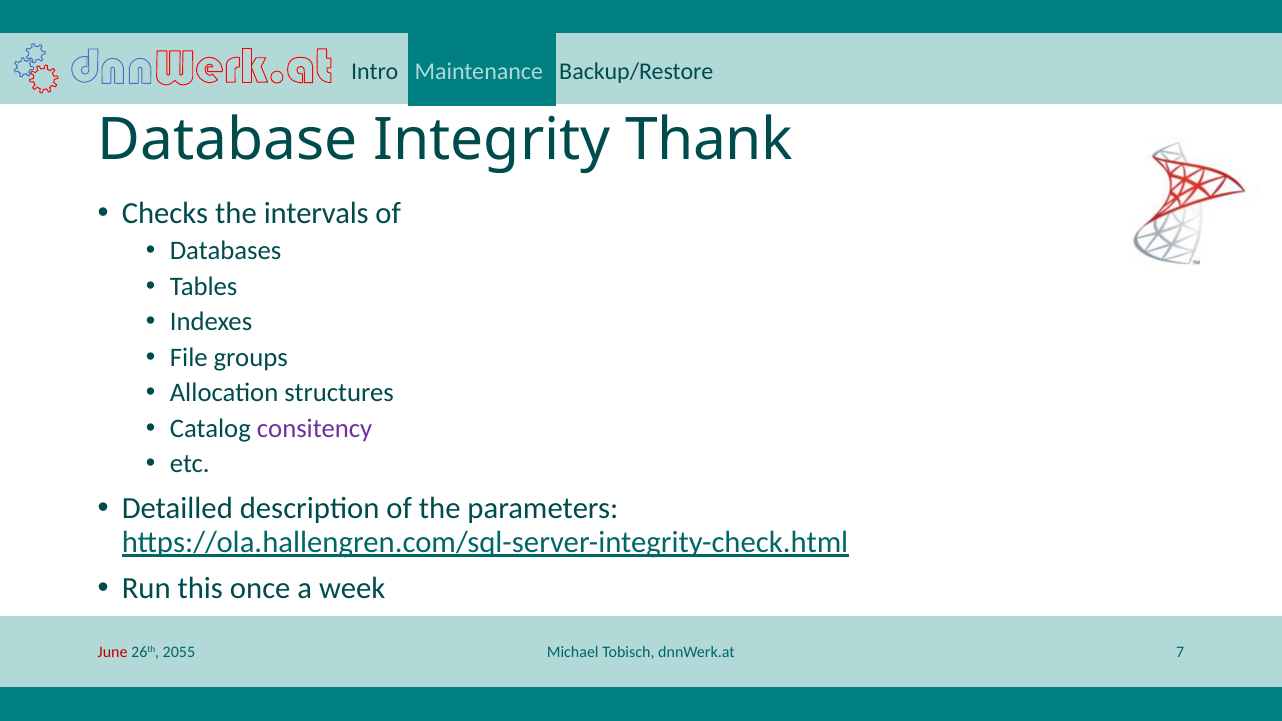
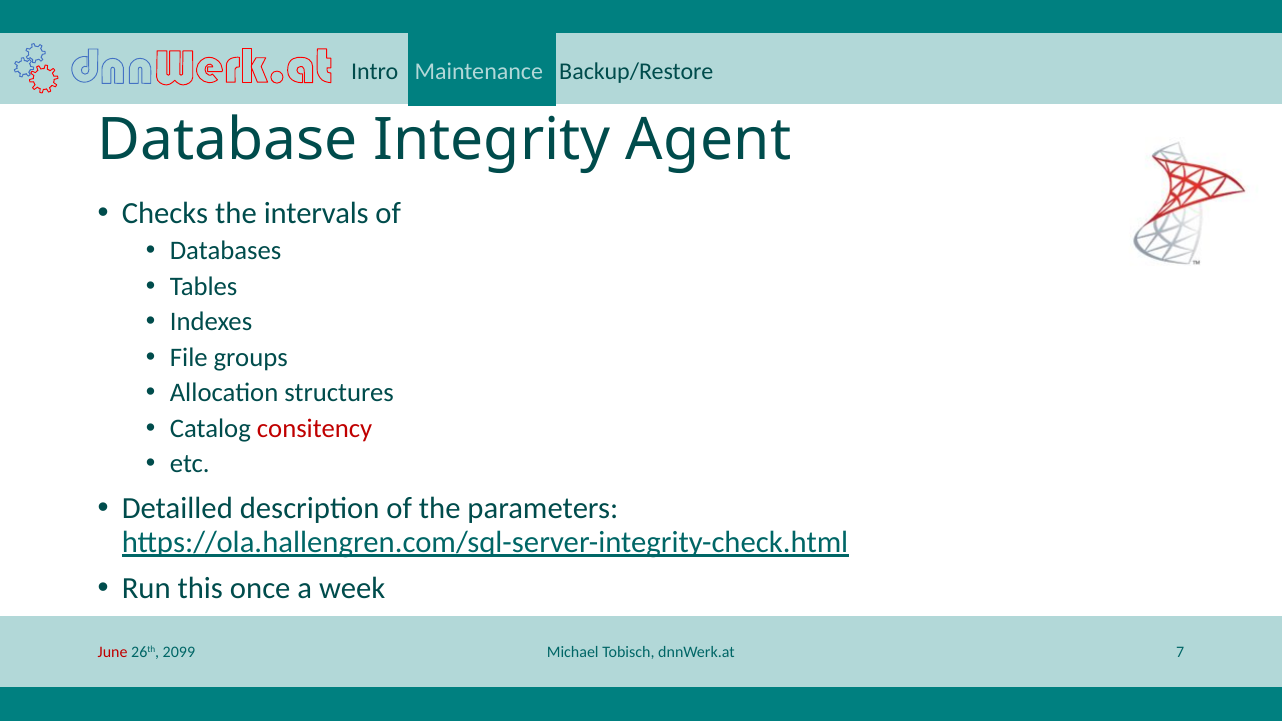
Thank: Thank -> Agent (709, 140)
consitency colour: purple -> red (315, 428)
2055: 2055 -> 2099 (179, 652)
